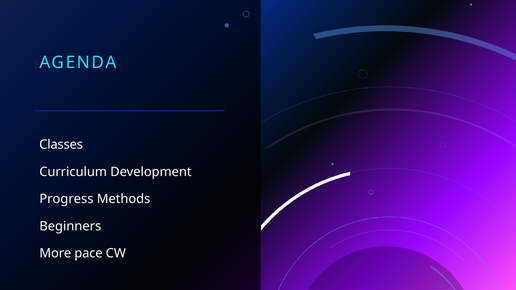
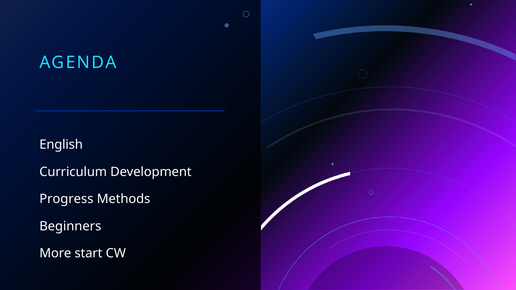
Classes: Classes -> English (61, 145)
pace: pace -> start (88, 254)
